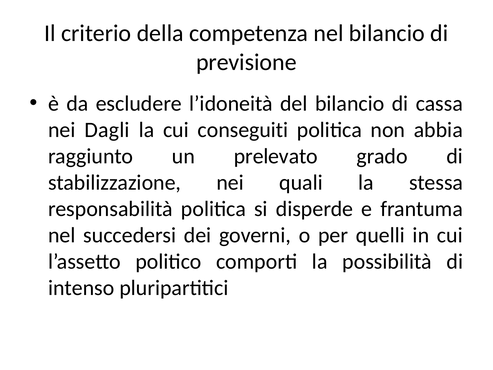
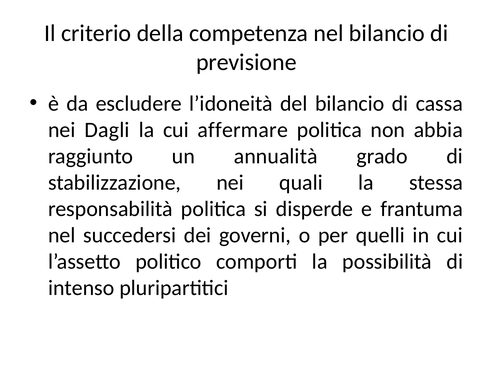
conseguiti: conseguiti -> affermare (243, 130)
prelevato: prelevato -> annualità (276, 156)
